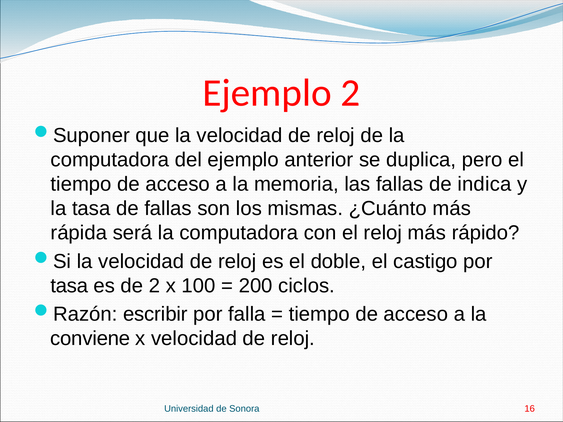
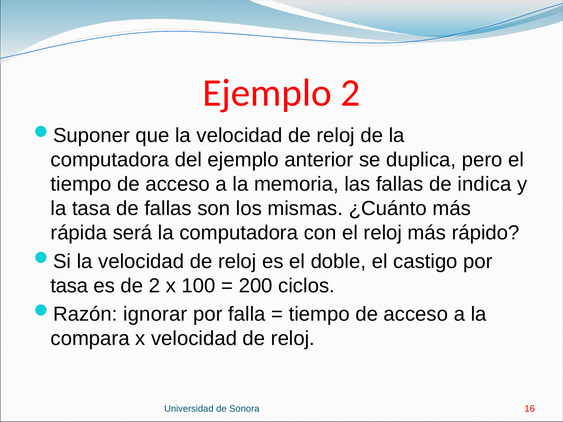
escribir: escribir -> ignorar (155, 314)
conviene: conviene -> compara (90, 339)
